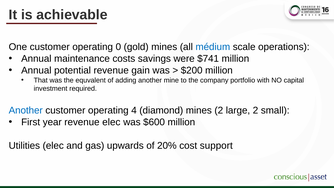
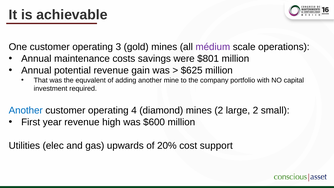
0: 0 -> 3 (118, 47)
médium colour: blue -> purple (213, 47)
$741: $741 -> $801 (208, 59)
$200: $200 -> $625 (192, 70)
revenue elec: elec -> high (111, 122)
